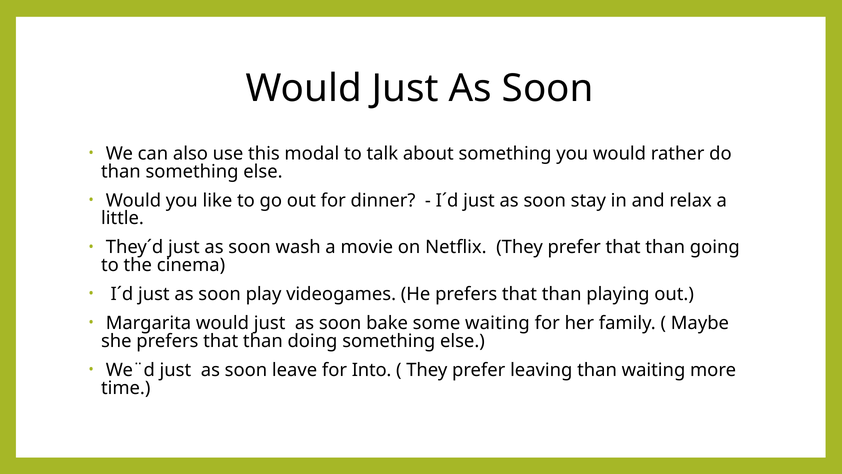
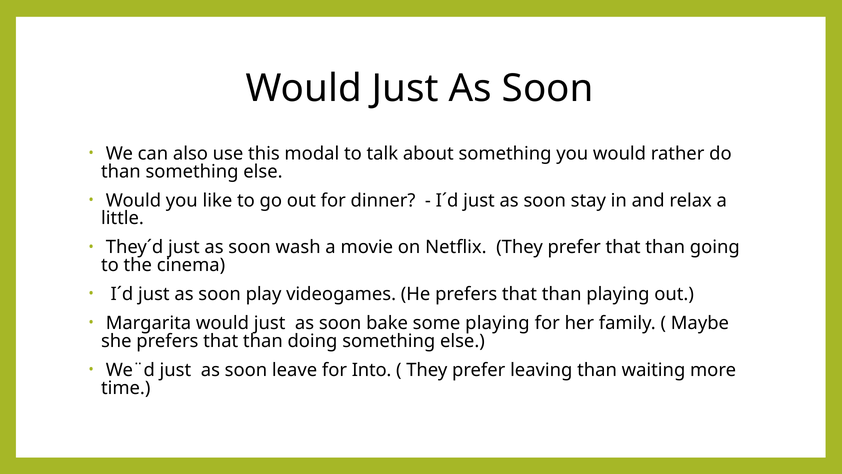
some waiting: waiting -> playing (497, 323)
